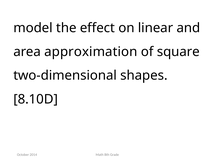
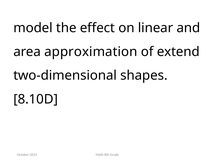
square: square -> extend (178, 52)
